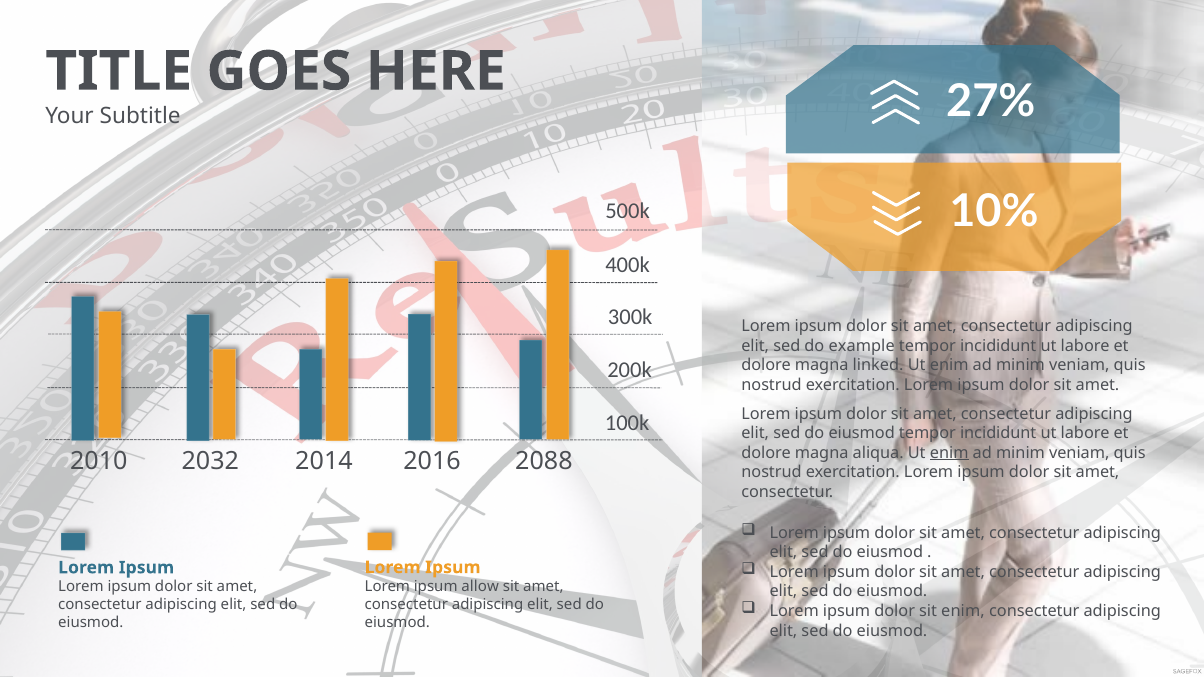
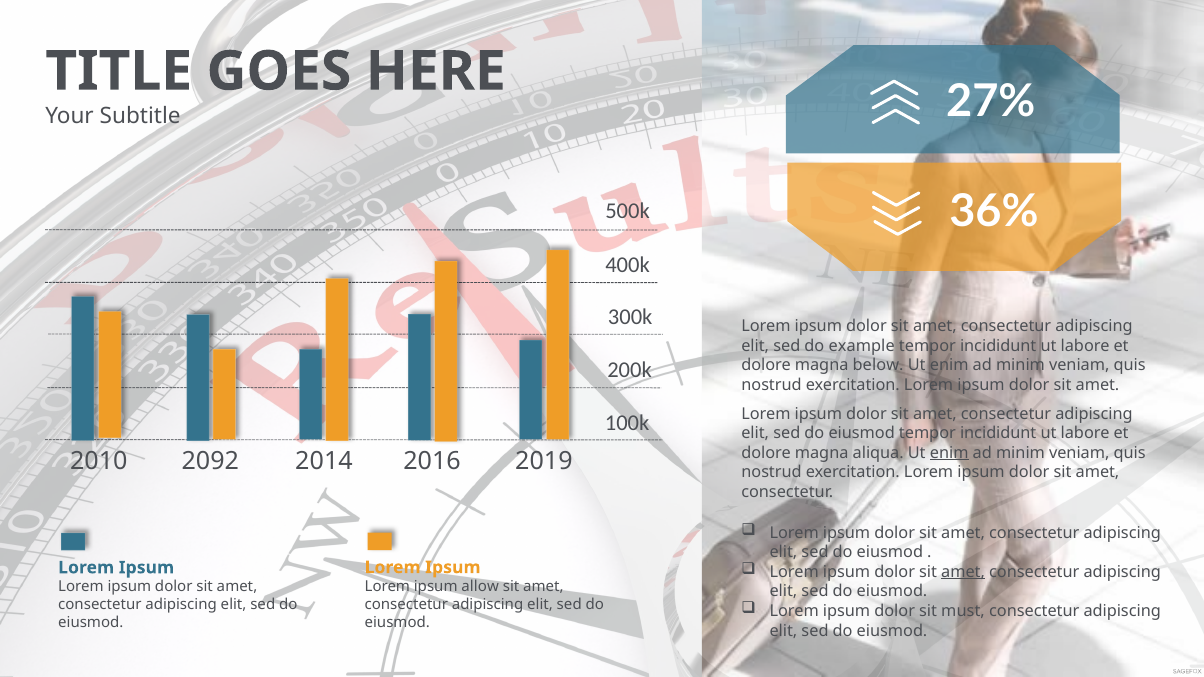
10%: 10% -> 36% (994, 211)
linked: linked -> below (878, 366)
2032: 2032 -> 2092 (210, 461)
2088: 2088 -> 2019 (544, 461)
amet underline: none -> present (963, 572)
sit enim: enim -> must (963, 611)
